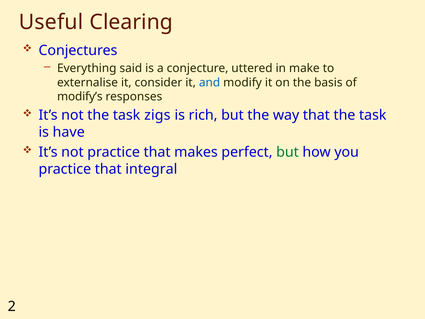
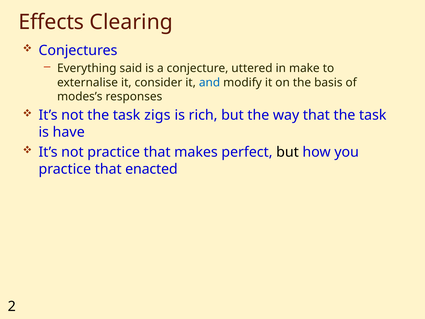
Useful: Useful -> Effects (51, 22)
modify’s: modify’s -> modes’s (80, 97)
but colour: green -> black (287, 152)
integral: integral -> enacted (151, 169)
